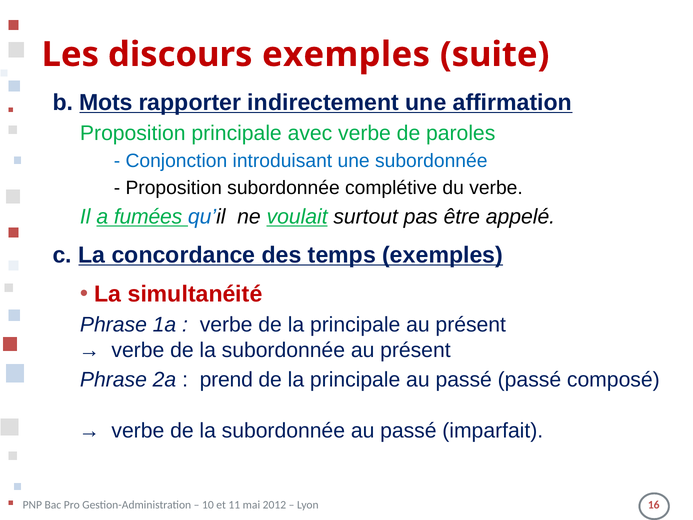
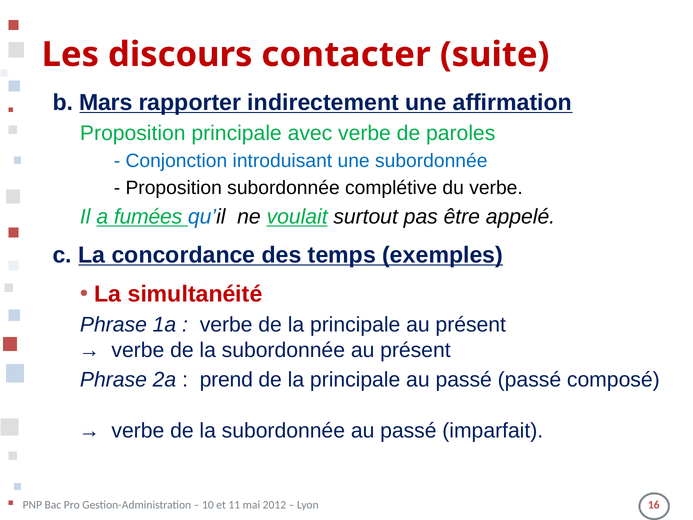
discours exemples: exemples -> contacter (346, 55)
Mots: Mots -> Mars (106, 102)
